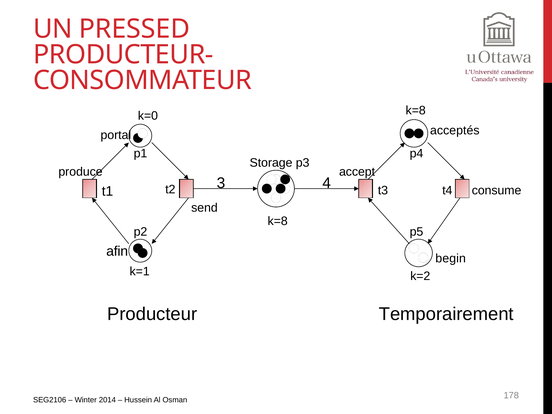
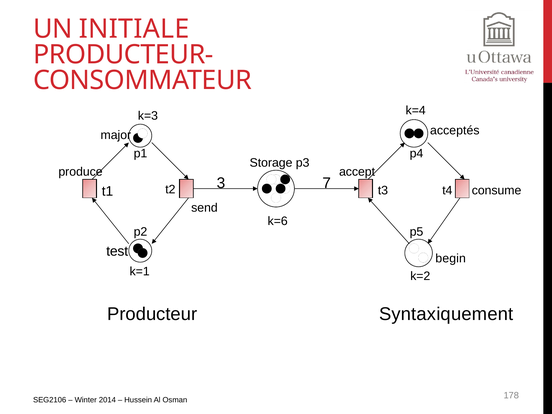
PRESSED: PRESSED -> INITIALE (134, 29)
k=8: k=8 -> k=4 (416, 111)
k=0: k=0 -> k=3 (148, 116)
portal: portal -> major (116, 135)
4: 4 -> 7 (327, 183)
k=8: k=8 -> k=6 (278, 221)
afin: afin -> test (117, 251)
Temporairement: Temporairement -> Syntaxiquement (446, 314)
